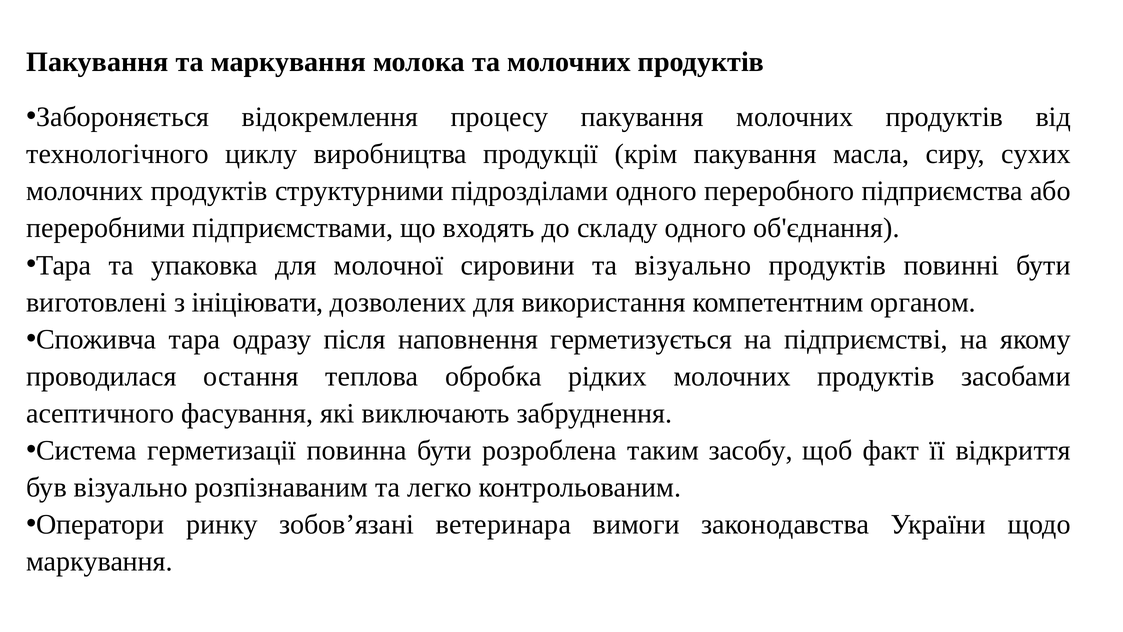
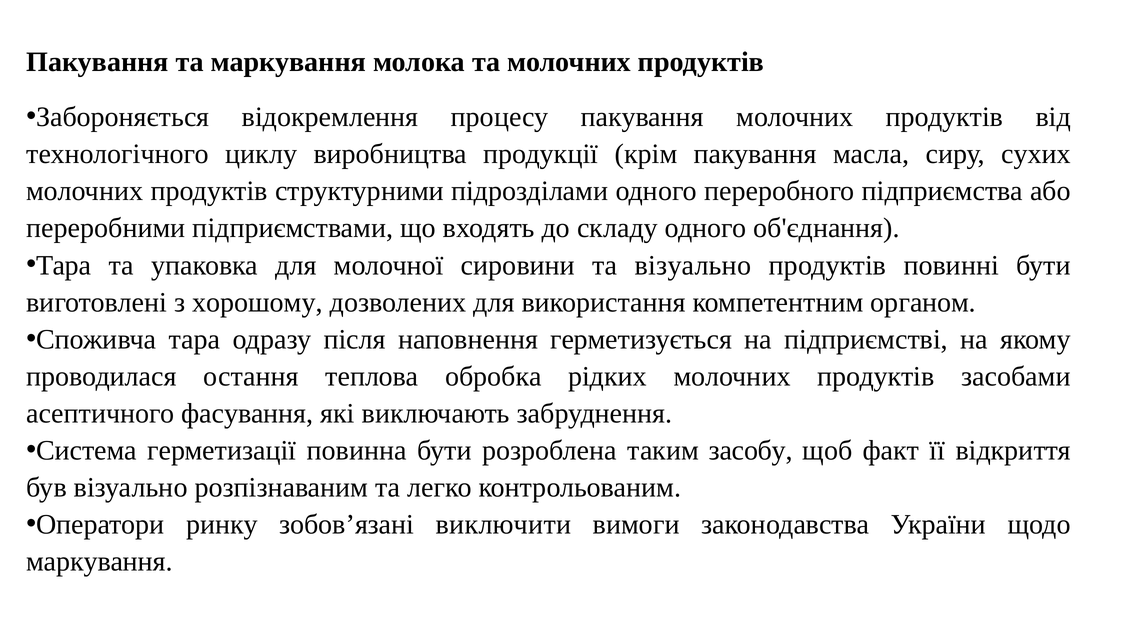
ініціювати: ініціювати -> хорошому (257, 302)
ветеринара: ветеринара -> виключити (504, 524)
